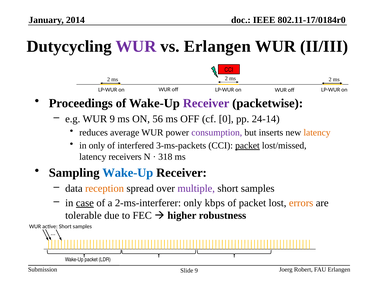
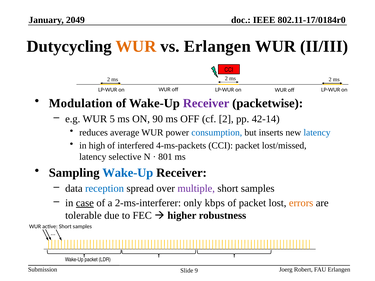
2014: 2014 -> 2049 (75, 20)
WUR colour: purple -> orange (136, 46)
Proceedings: Proceedings -> Modulation (81, 103)
WUR 9: 9 -> 5 (112, 119)
56: 56 -> 90 (158, 119)
cf 0: 0 -> 2 (226, 119)
24-14: 24-14 -> 42-14 (266, 119)
consumption colour: purple -> blue (217, 133)
latency colour: orange -> blue (317, 133)
in only: only -> high (97, 146)
3-ms-packets: 3-ms-packets -> 4-ms-packets (181, 146)
packet underline: present -> none (247, 146)
receivers: receivers -> selective (125, 157)
318: 318 -> 801 (165, 157)
reception colour: orange -> blue (105, 189)
